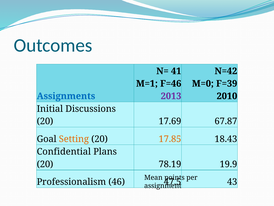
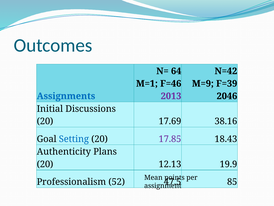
41: 41 -> 64 (176, 71)
M=0: M=0 -> M=9 (203, 83)
2010: 2010 -> 2046 (227, 96)
67.87: 67.87 -> 38.16 (226, 121)
Setting colour: orange -> blue (74, 139)
17.85 colour: orange -> purple (170, 139)
Confidential: Confidential -> Authenticity (64, 151)
78.19: 78.19 -> 12.13 (170, 164)
46: 46 -> 52 (117, 182)
43: 43 -> 85 (232, 182)
